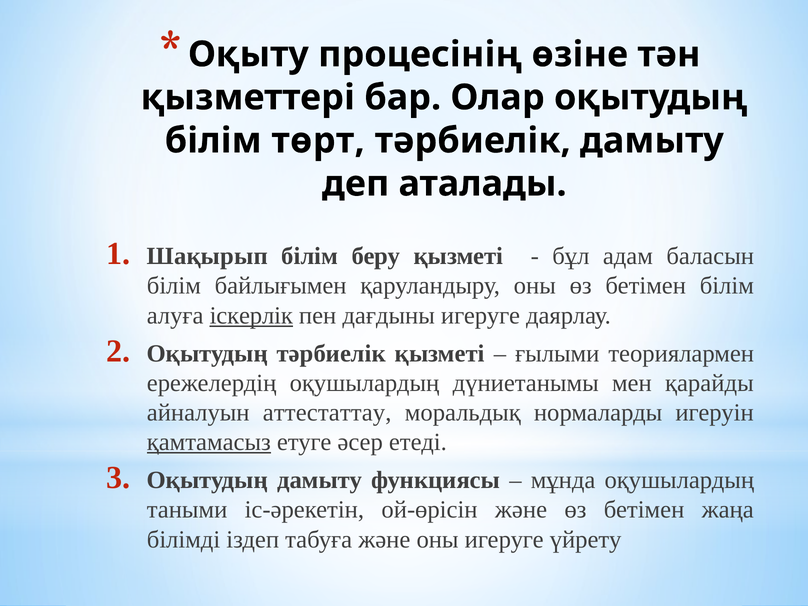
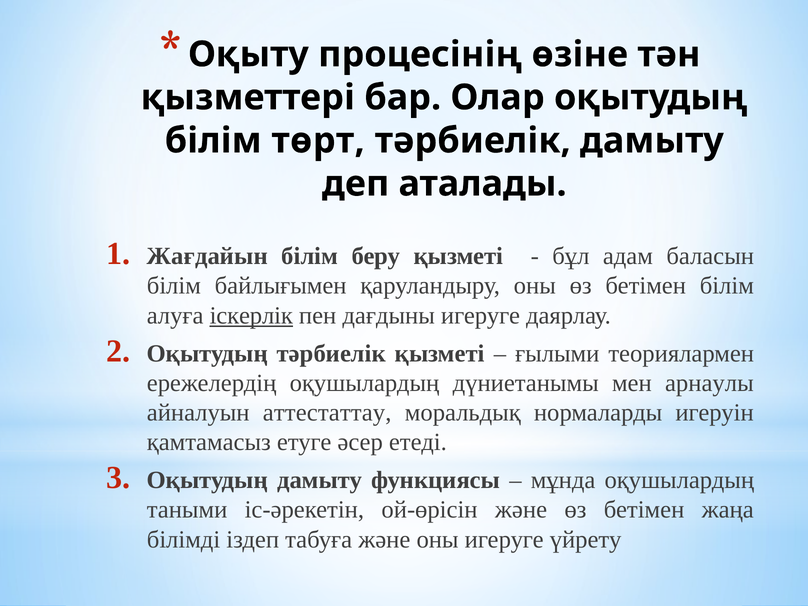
Шақырып: Шақырып -> Жағдайын (207, 256)
қарайды: қарайды -> арнаулы (709, 383)
қамтамасыз underline: present -> none (209, 442)
